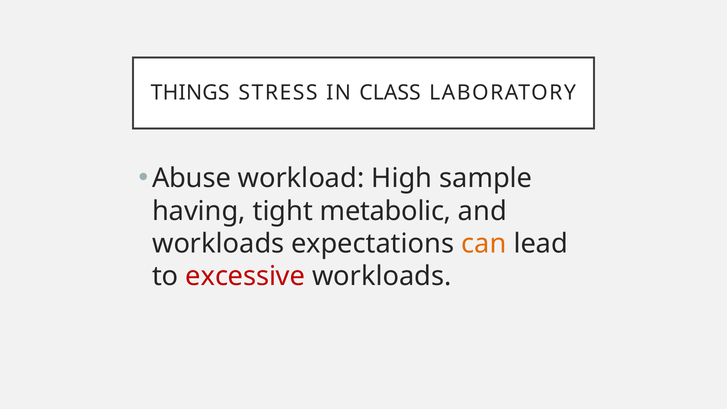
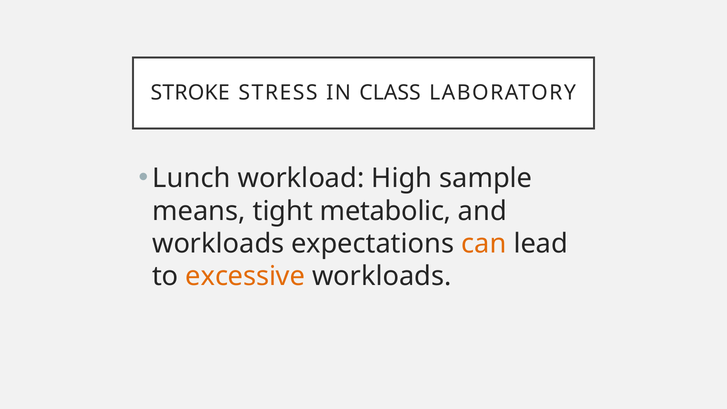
THINGS: THINGS -> STROKE (190, 93)
Abuse: Abuse -> Lunch (191, 178)
having: having -> means (199, 211)
excessive colour: red -> orange (245, 276)
